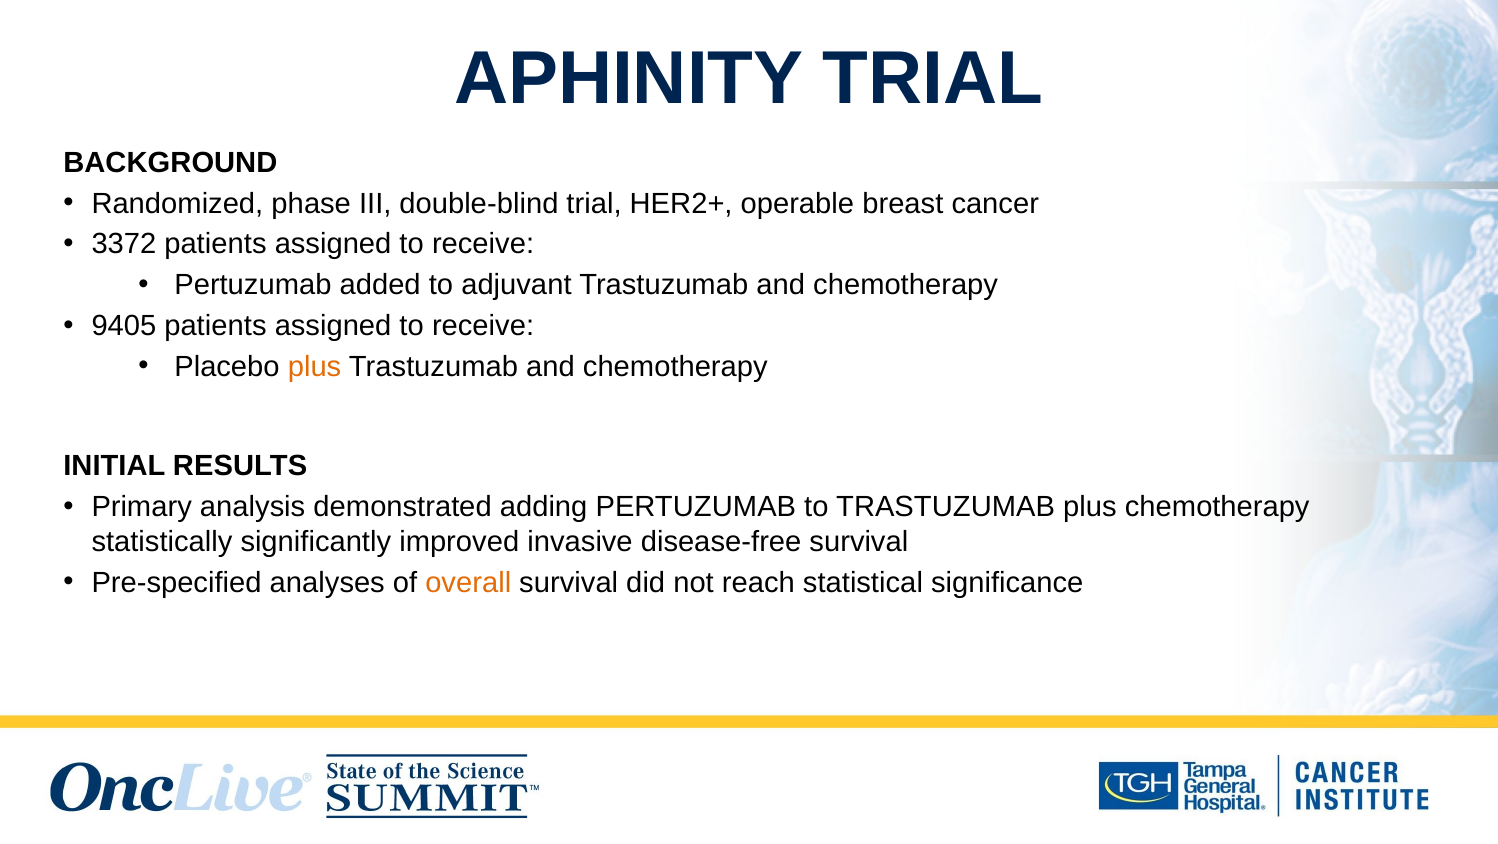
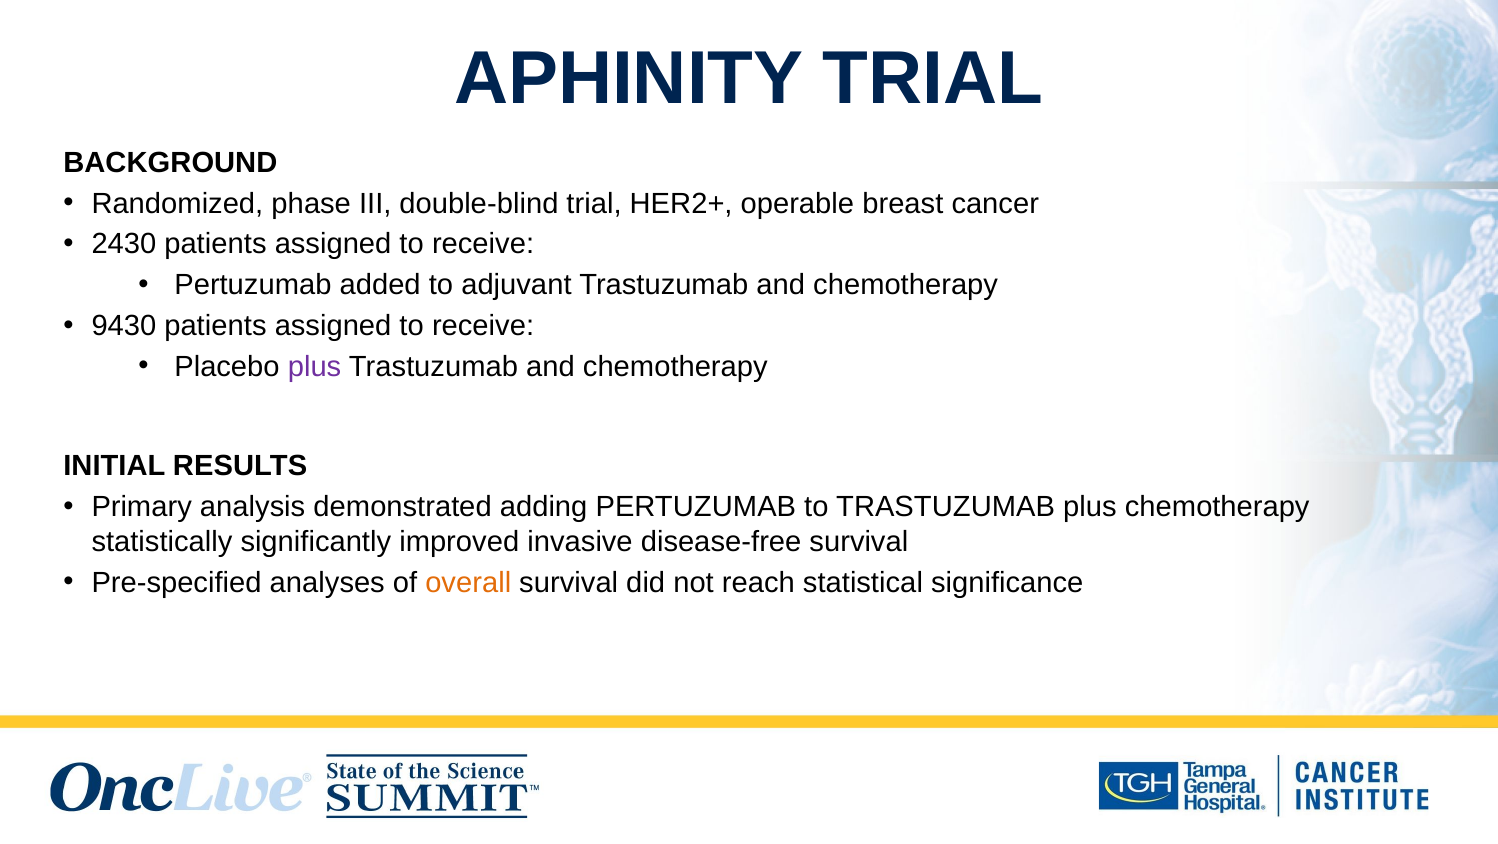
3372: 3372 -> 2430 (124, 244)
9405: 9405 -> 9430 (124, 326)
plus colour: orange -> purple (315, 367)
